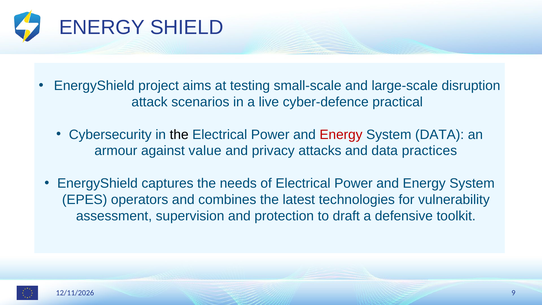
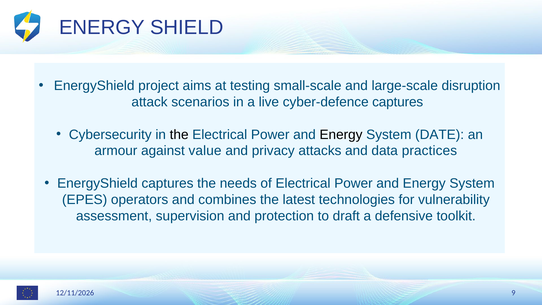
cyber-defence practical: practical -> captures (398, 102)
Energy colour: red -> black (341, 134)
System DATA: DATA -> DATE (440, 134)
